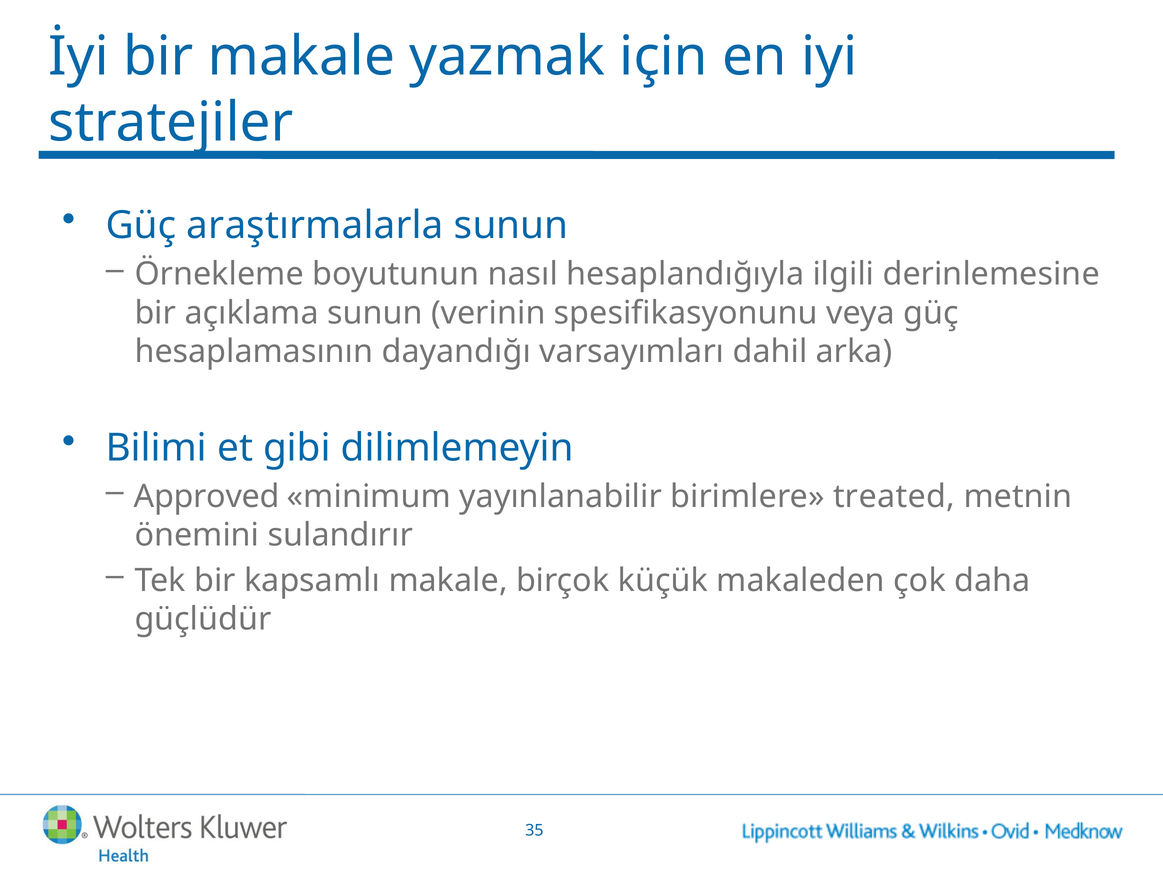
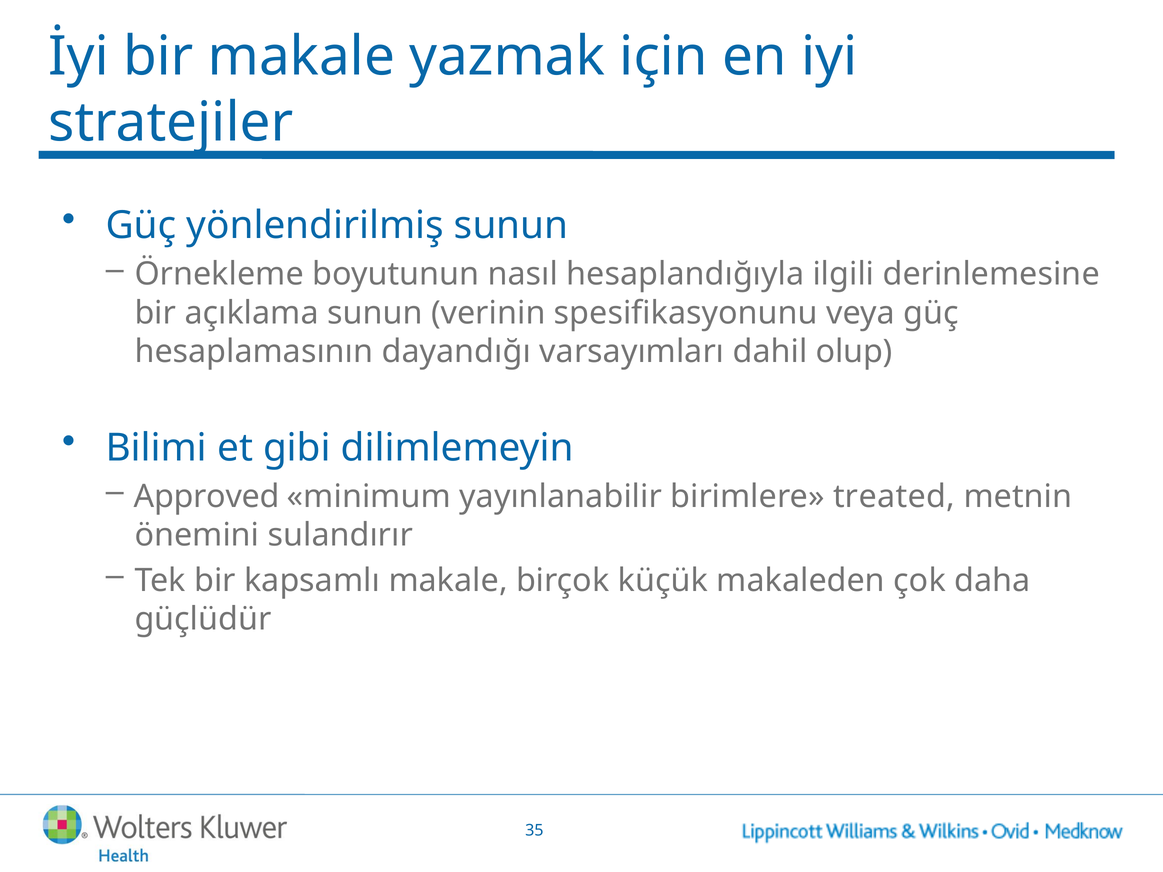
araştırmalarla: araştırmalarla -> yönlendirilmiş (315, 226)
arka: arka -> olup (854, 352)
